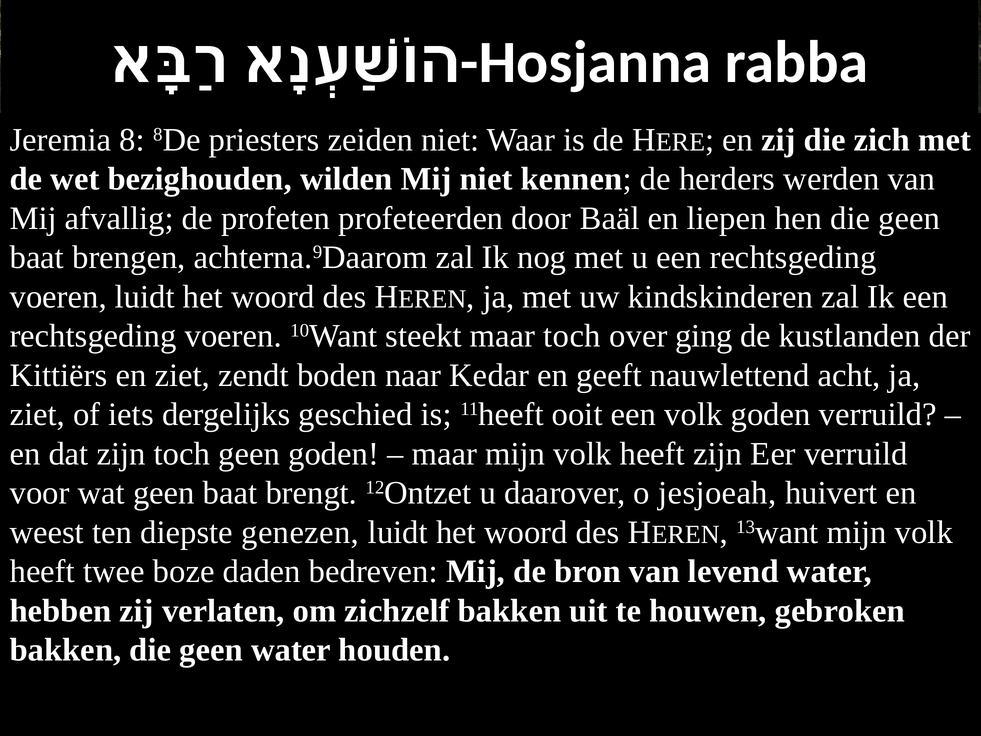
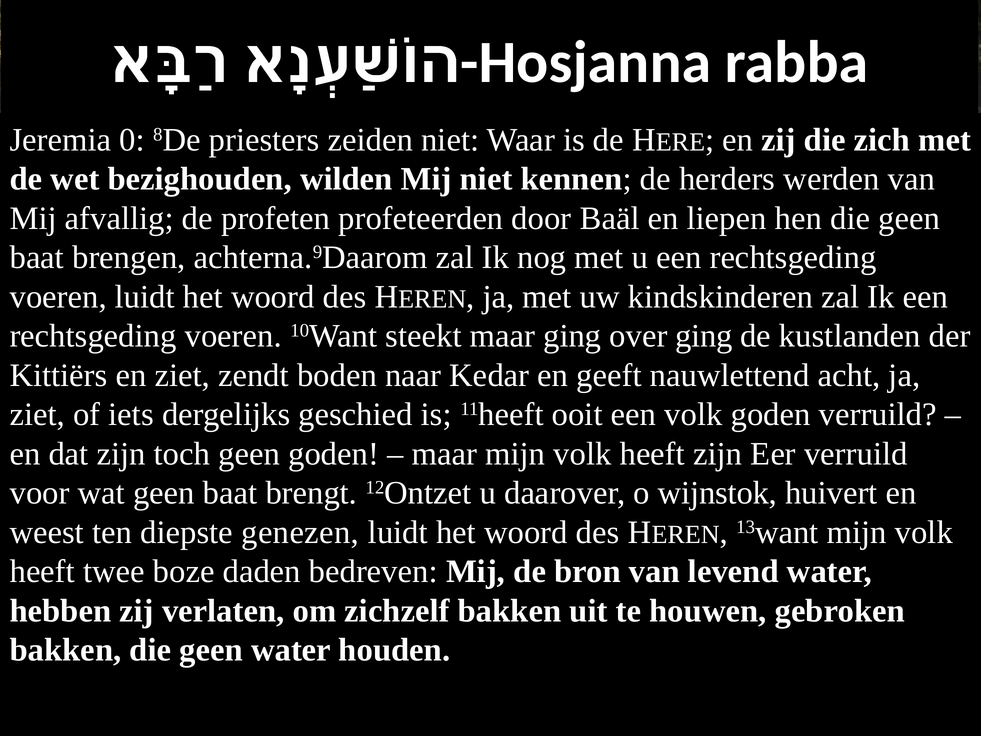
8: 8 -> 0 (132, 140)
maar toch: toch -> ging (572, 336)
jesjoeah: jesjoeah -> wijnstok (718, 493)
